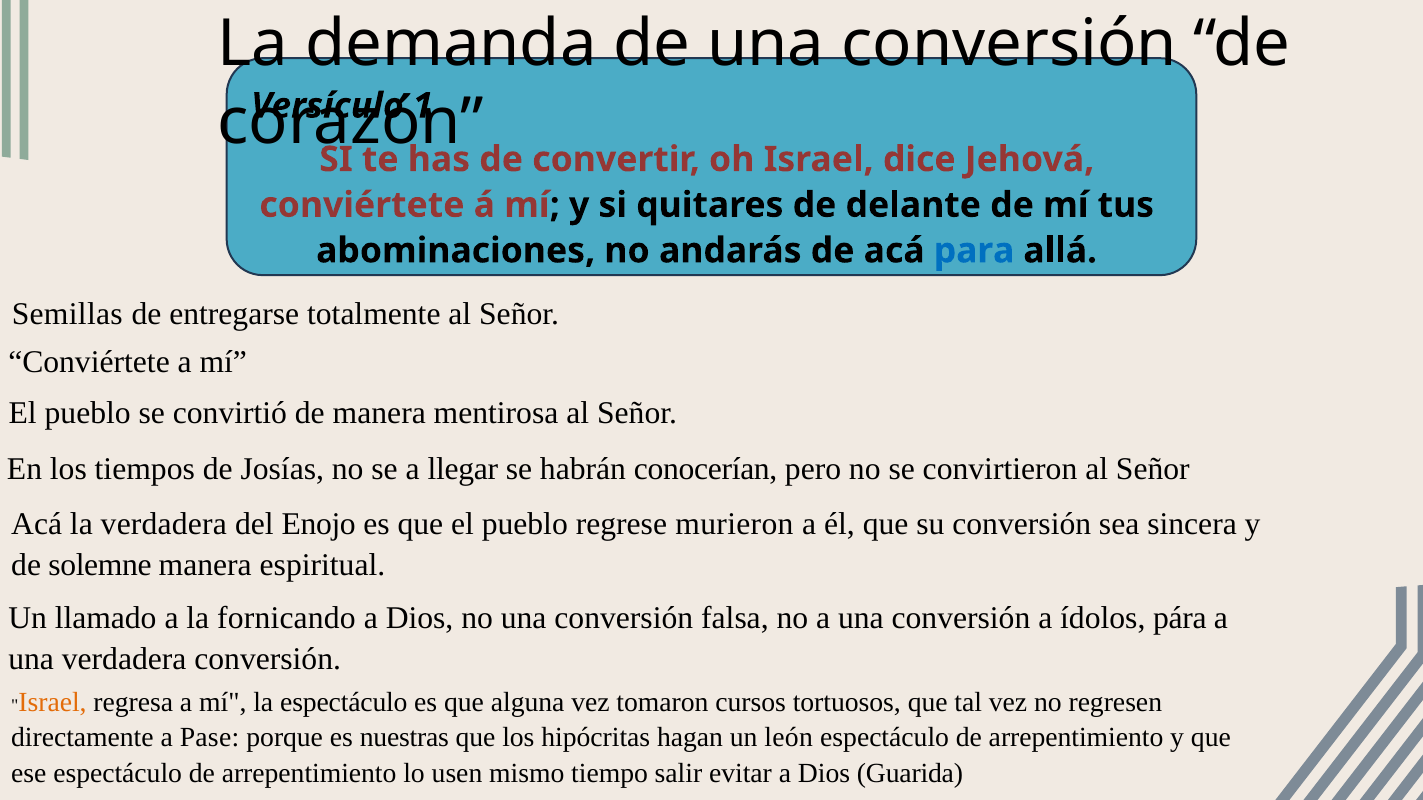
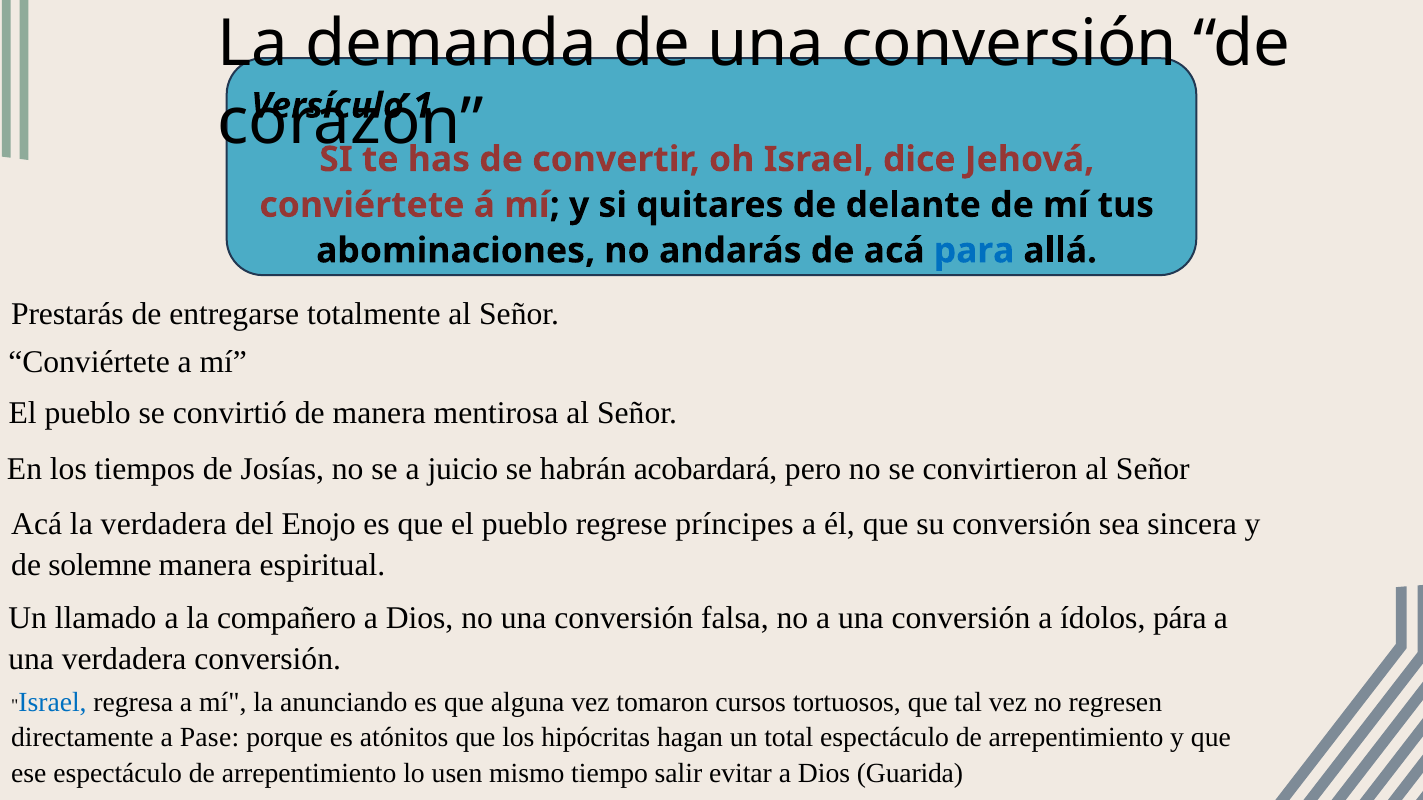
Semillas: Semillas -> Prestarás (68, 315)
llegar: llegar -> juicio (463, 470)
conocerían: conocerían -> acobardará (706, 470)
murieron: murieron -> príncipes (734, 525)
fornicando: fornicando -> compañero (287, 618)
Israel colour: orange -> blue (53, 703)
la espectáculo: espectáculo -> anunciando (344, 703)
nuestras: nuestras -> atónitos (404, 738)
león: león -> total (789, 738)
